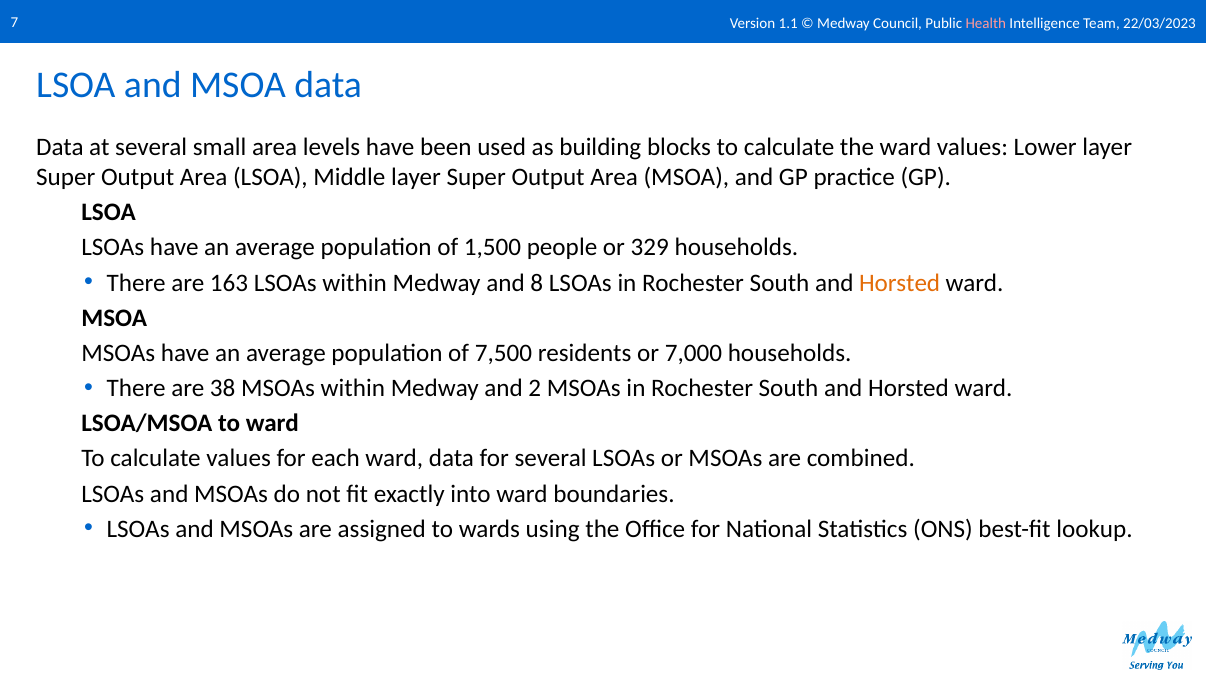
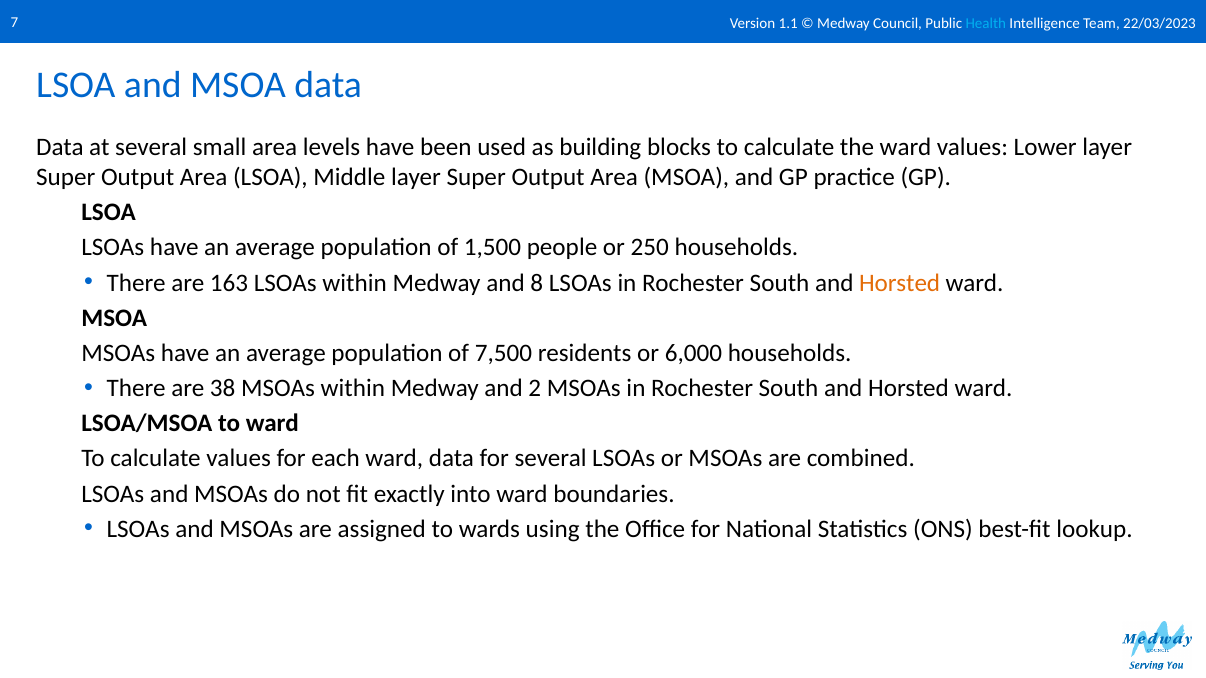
Health colour: pink -> light blue (986, 23)
329: 329 -> 250 (650, 248)
7,000: 7,000 -> 6,000 (693, 353)
